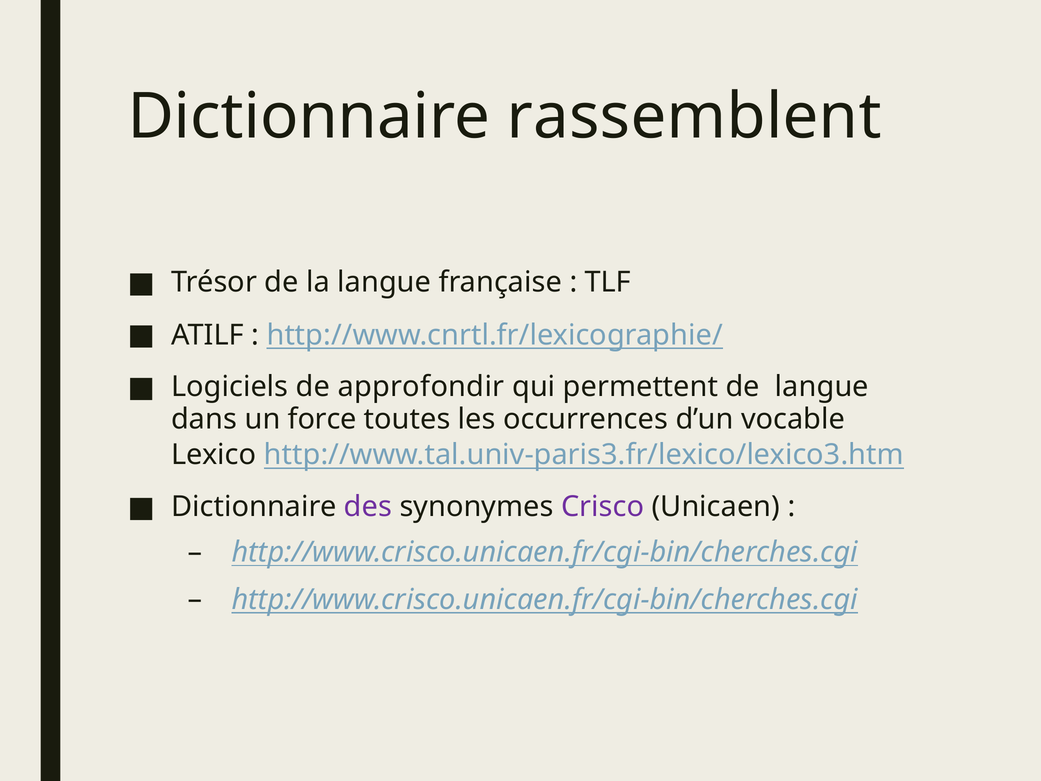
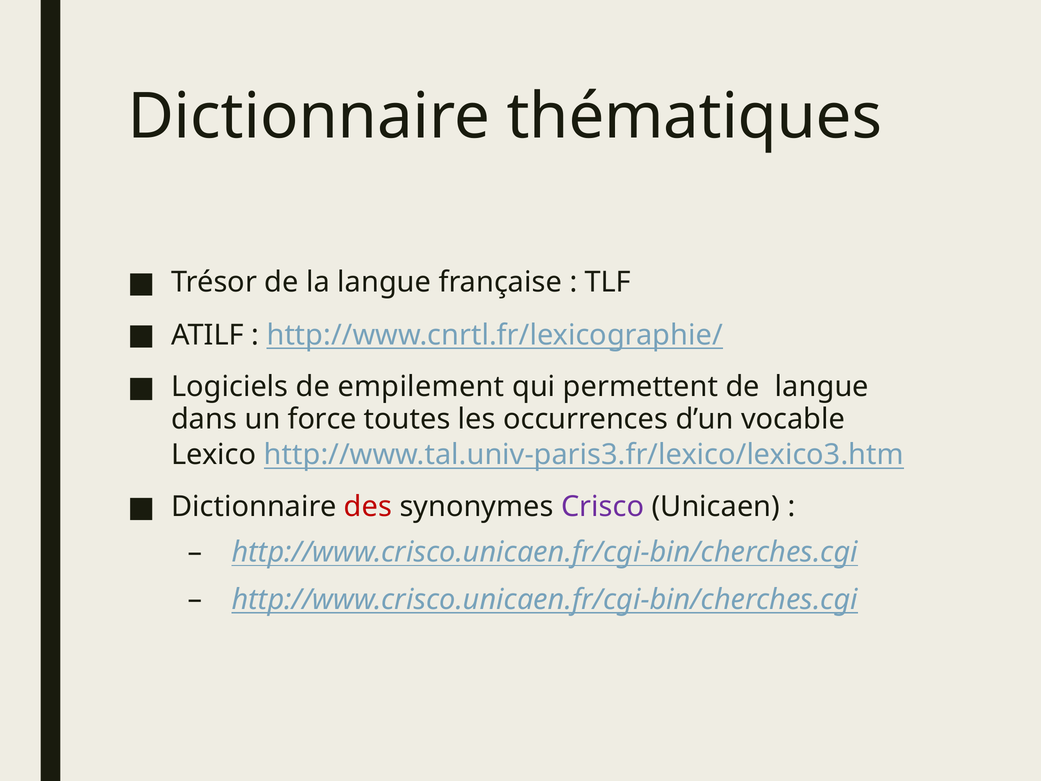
rassemblent: rassemblent -> thématiques (694, 117)
approfondir: approfondir -> empilement (421, 387)
des colour: purple -> red (368, 507)
